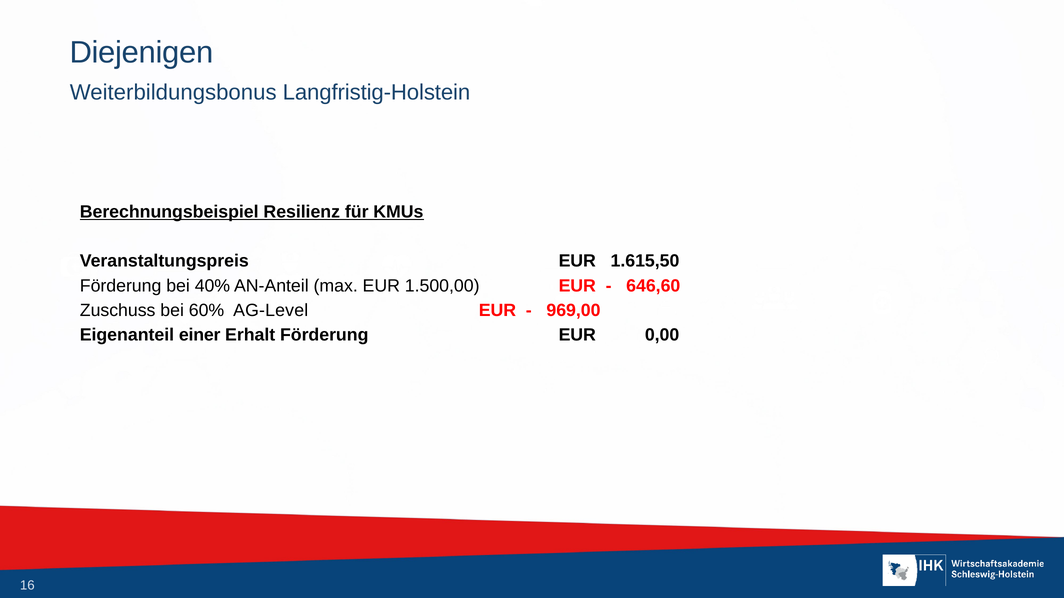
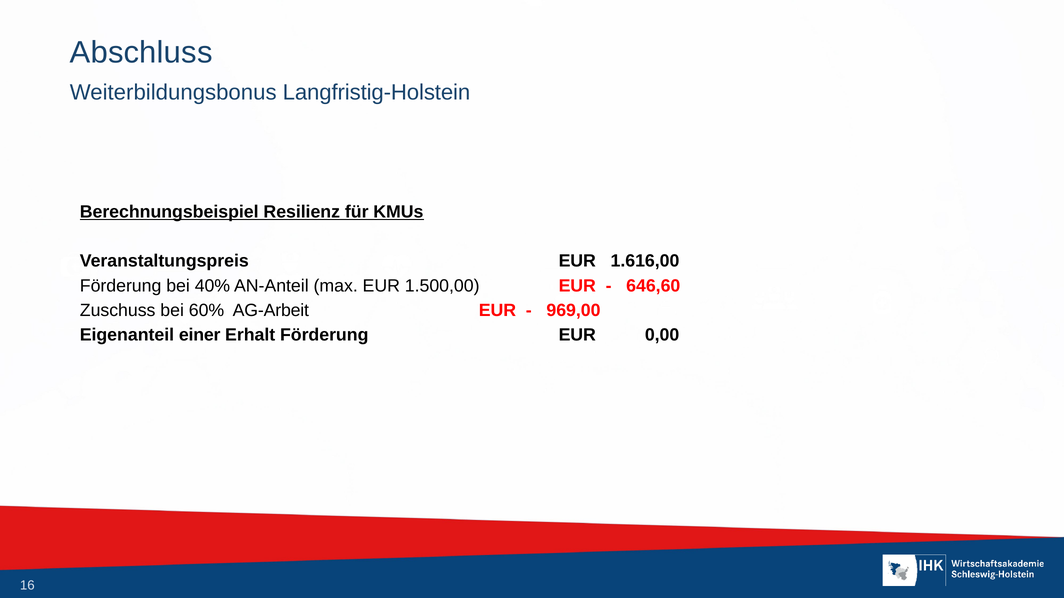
Diejenigen: Diejenigen -> Abschluss (141, 53)
1.615,50: 1.615,50 -> 1.616,00 (645, 261)
AG-Level: AG-Level -> AG-Arbeit (271, 311)
